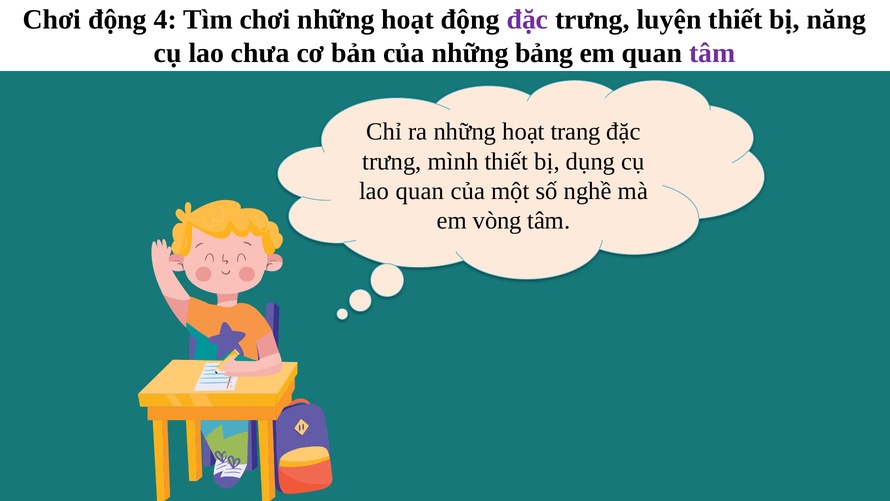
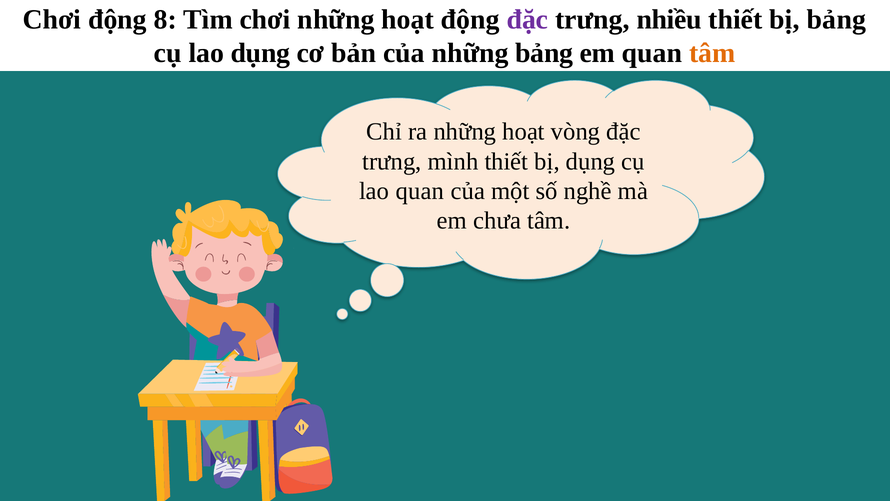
4: 4 -> 8 (165, 19)
luyện: luyện -> nhiều (669, 19)
bị năng: năng -> bảng (836, 19)
lao chưa: chưa -> dụng (260, 53)
tâm colour: purple -> orange (712, 53)
trang: trang -> vòng (576, 132)
vòng: vòng -> chưa (497, 221)
